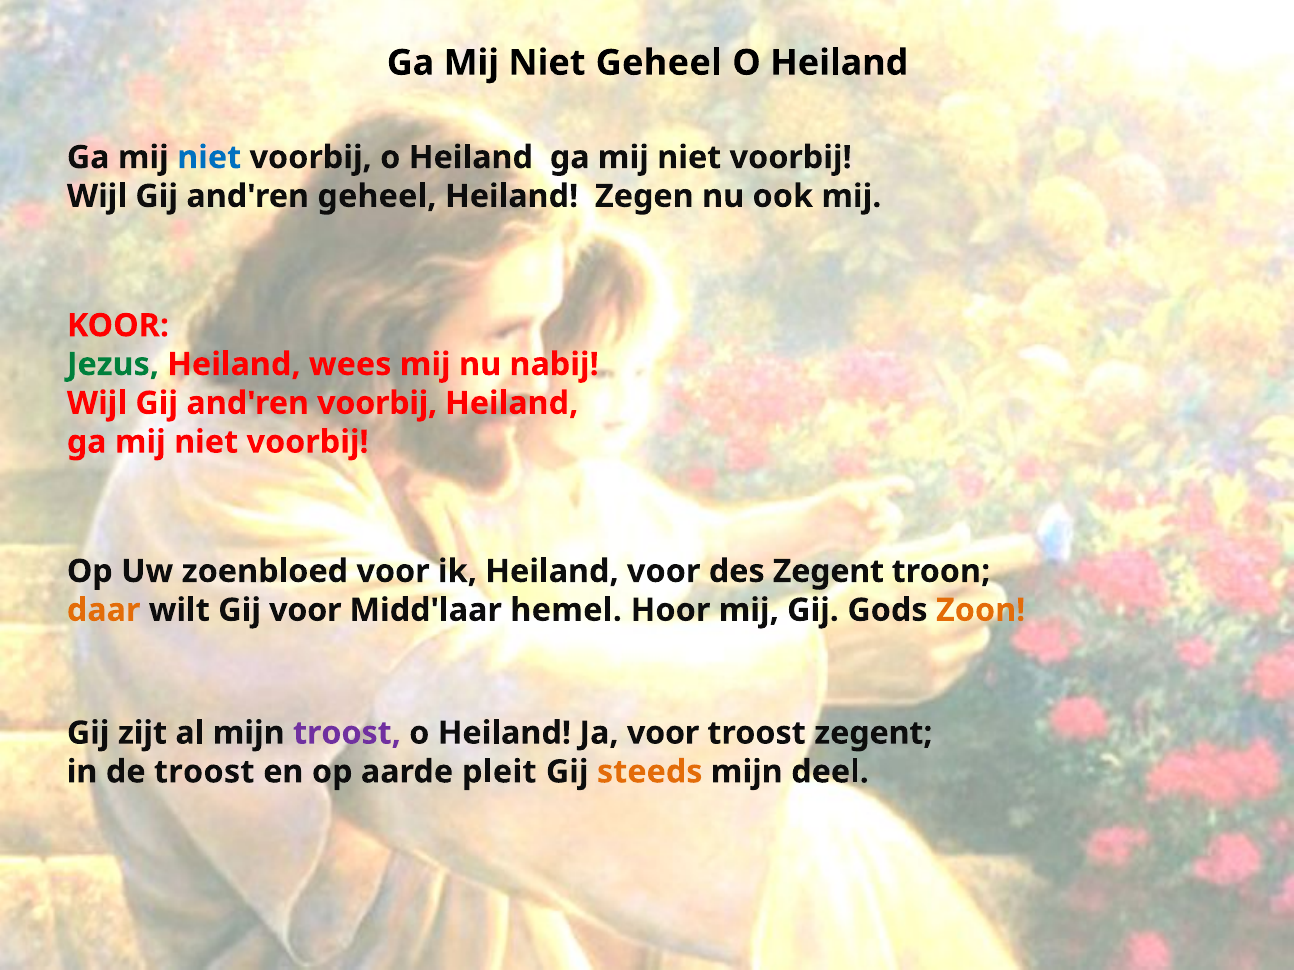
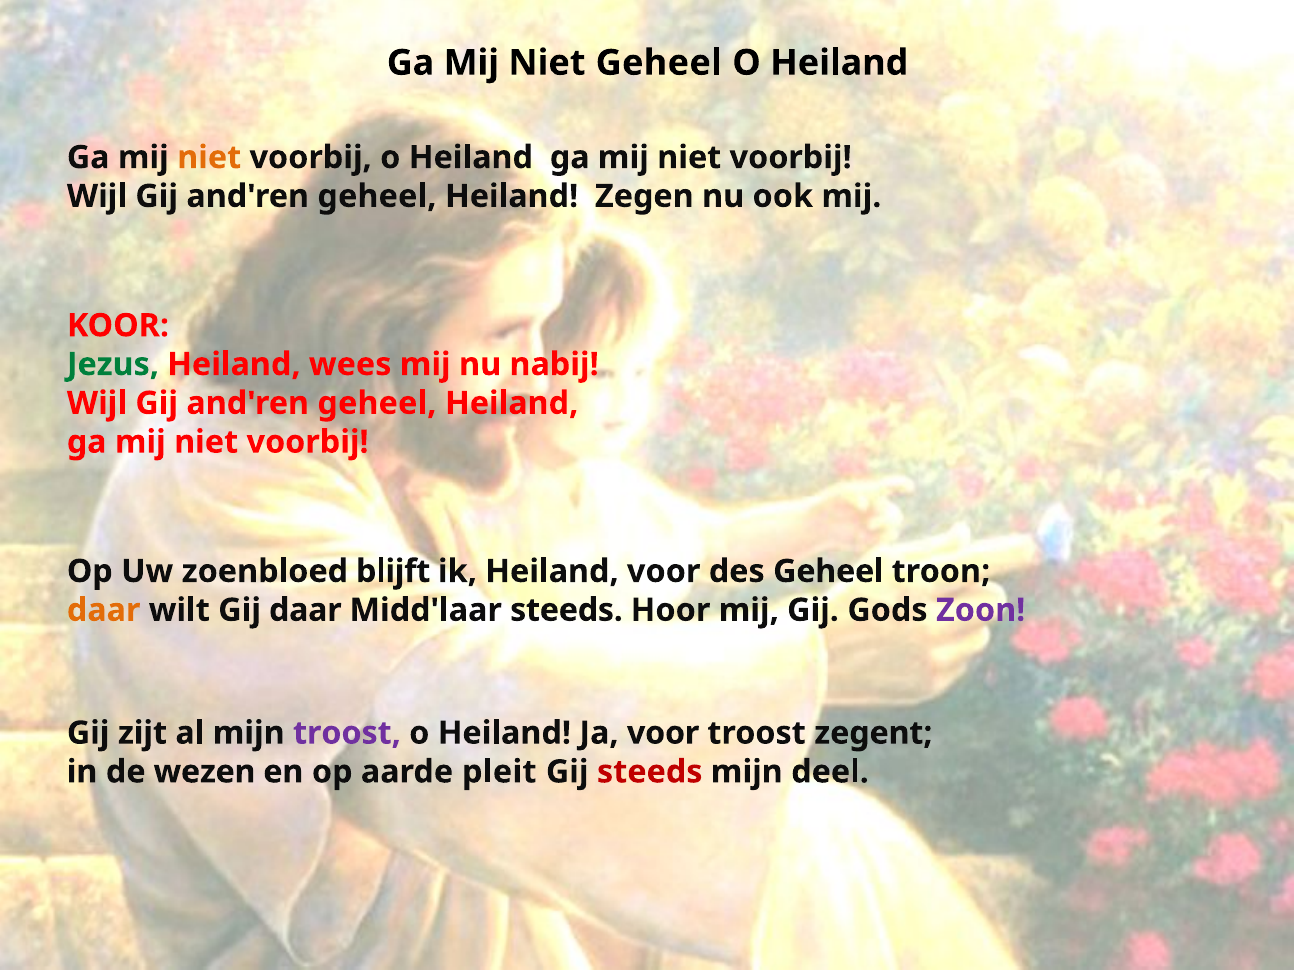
niet colour: blue -> orange (209, 158)
voorbij: voorbij -> geheel (377, 403)
zoenbloed voor: voor -> blijft (393, 572)
des Zegent: Zegent -> Geheel (828, 572)
Gij voor: voor -> daar (305, 610)
Midd'laar hemel: hemel -> steeds (566, 610)
Zoon colour: orange -> purple (981, 610)
de troost: troost -> wezen (205, 772)
steeds colour: orange -> red (650, 772)
